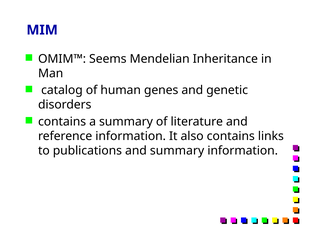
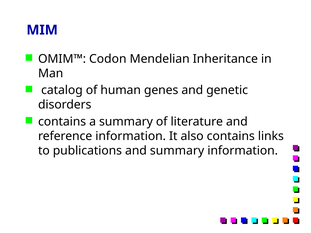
Seems: Seems -> Codon (108, 59)
